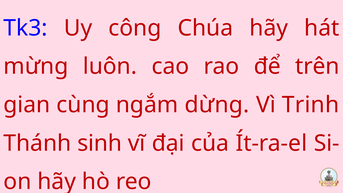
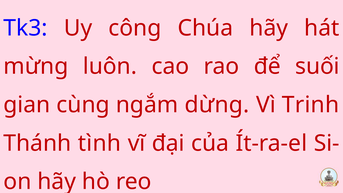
trên: trên -> suối (317, 66)
sinh: sinh -> tình (99, 143)
